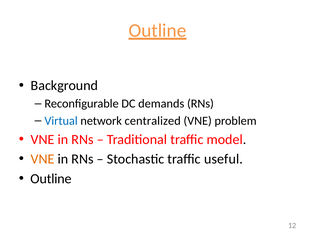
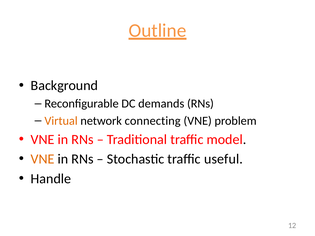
Virtual colour: blue -> orange (61, 121)
centralized: centralized -> connecting (153, 121)
Outline: Outline -> Handle (51, 179)
